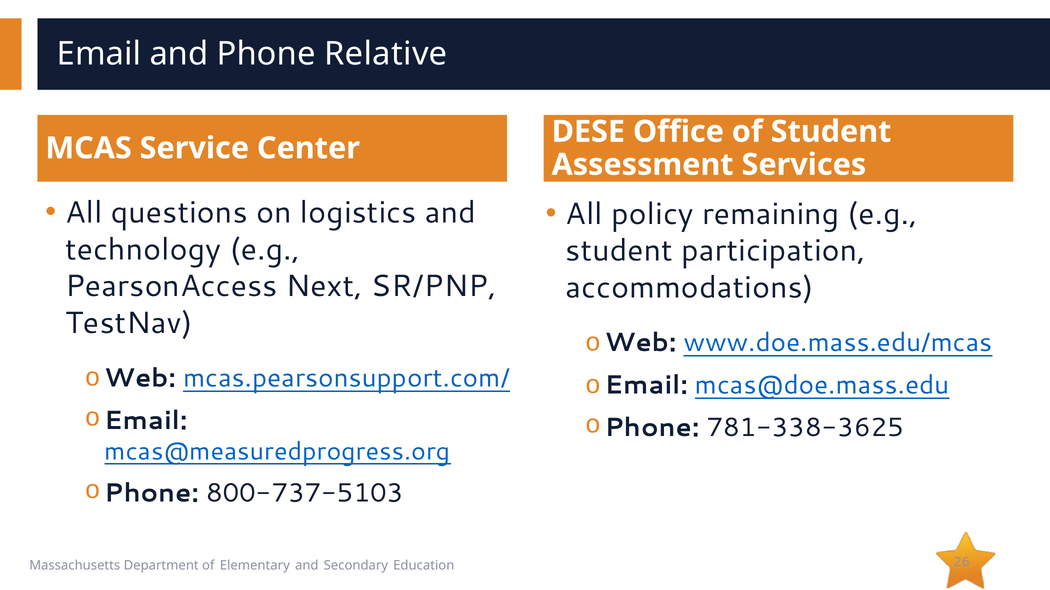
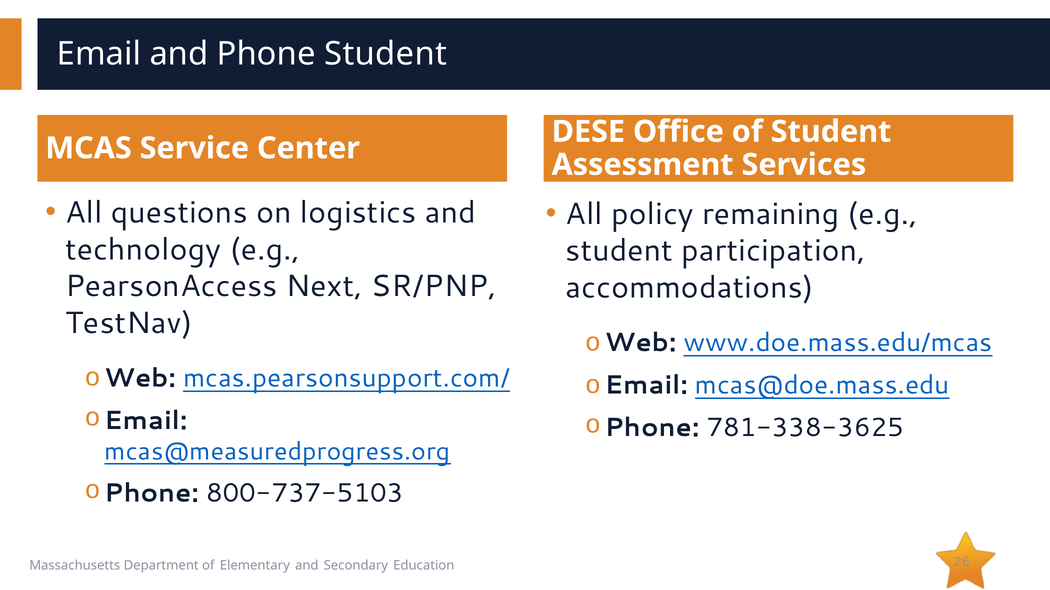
Phone Relative: Relative -> Student (386, 54)
